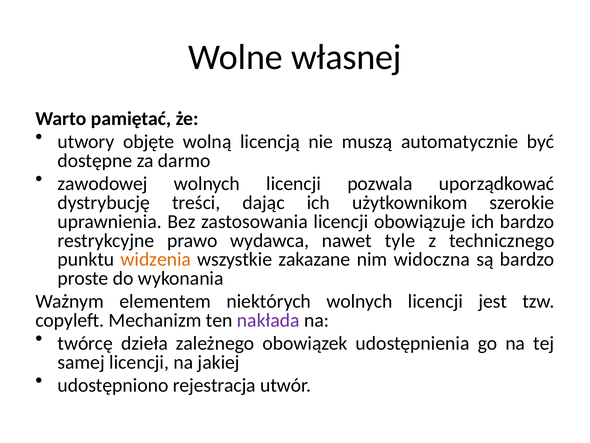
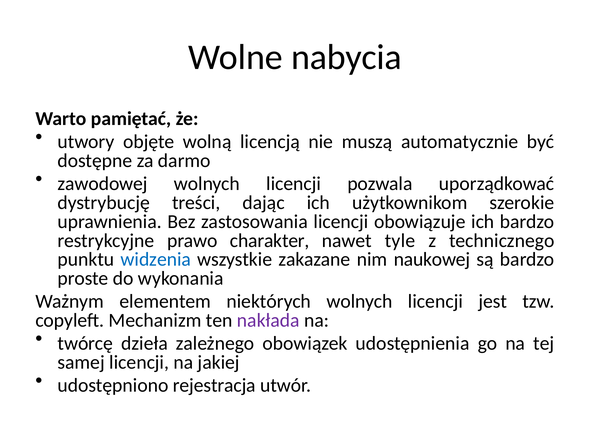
własnej: własnej -> nabycia (346, 57)
wydawca: wydawca -> charakter (270, 240)
widzenia colour: orange -> blue (156, 259)
widoczna: widoczna -> naukowej (432, 259)
